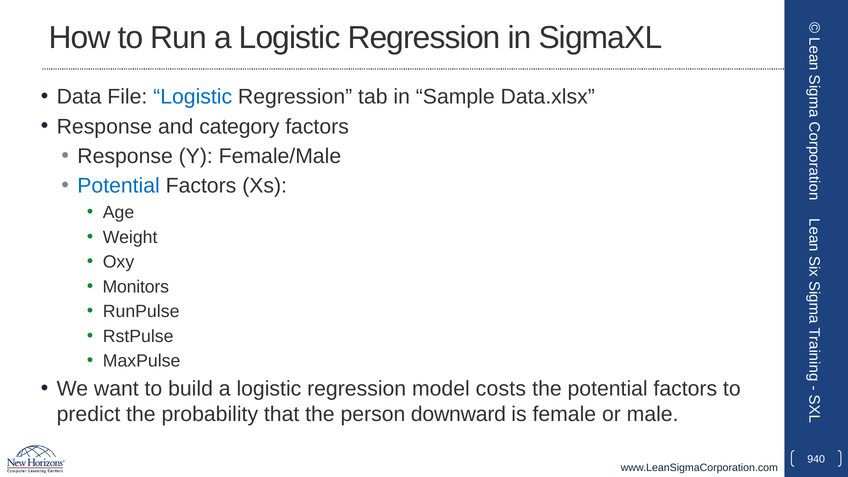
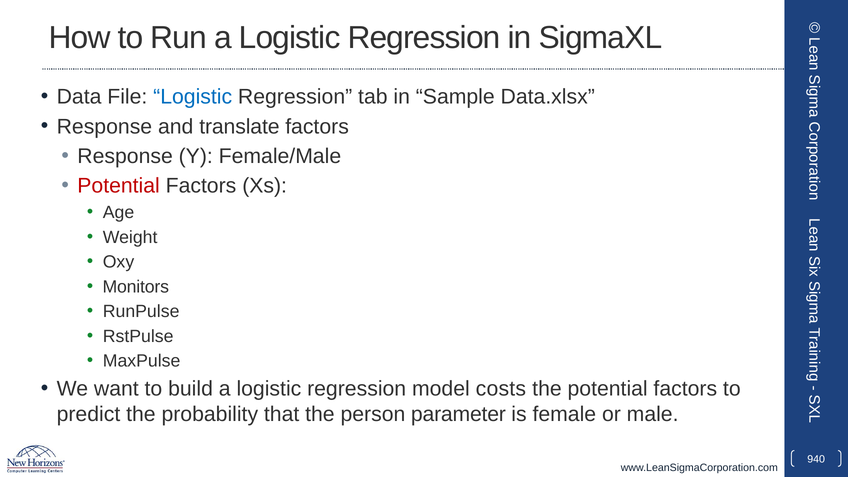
category: category -> translate (239, 127)
Potential colour: blue -> red (119, 186)
downward: downward -> parameter (458, 414)
